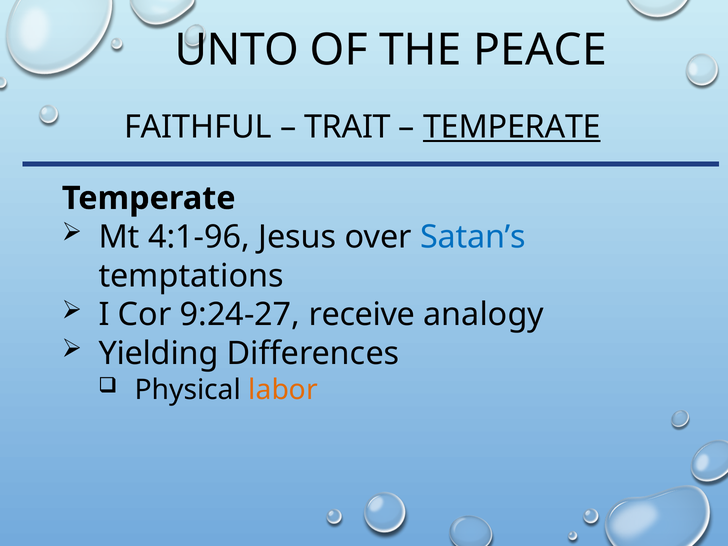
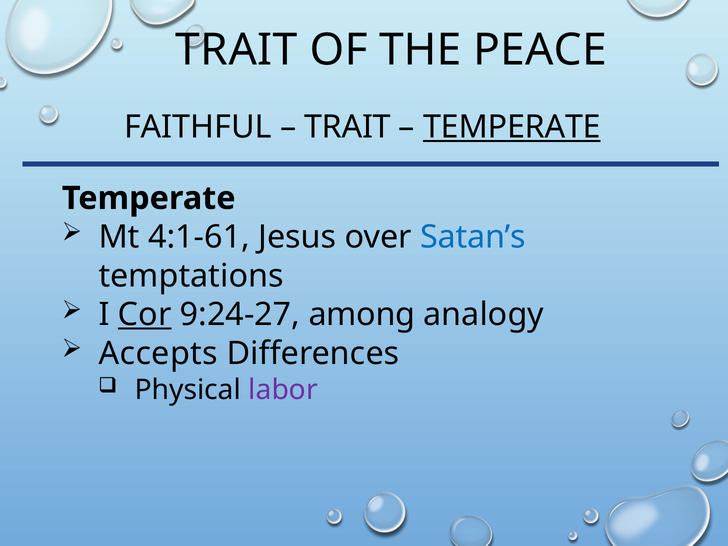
UNTO: UNTO -> TRAIT (237, 50)
4:1-96: 4:1-96 -> 4:1-61 (199, 237)
Cor underline: none -> present (145, 315)
receive: receive -> among (362, 315)
Yielding: Yielding -> Accepts (158, 354)
labor colour: orange -> purple (283, 390)
